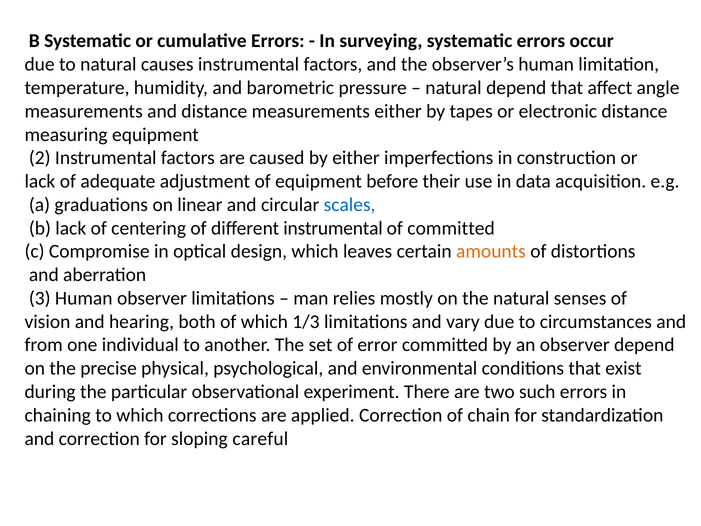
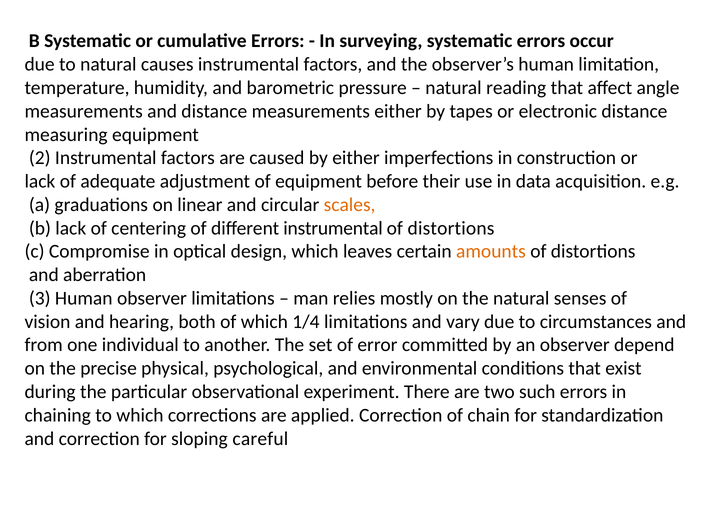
natural depend: depend -> reading (516, 88)
scales colour: blue -> orange (350, 205)
committed: committed -> distortions (451, 228)
1/3: 1/3 -> 1/4 (306, 322)
